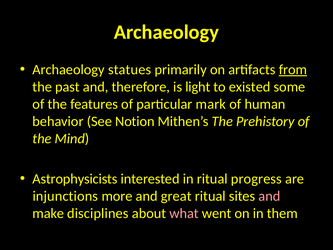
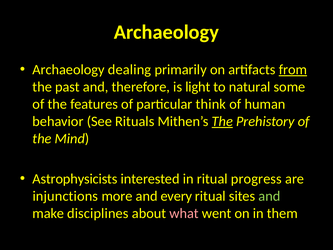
statues: statues -> dealing (130, 70)
existed: existed -> natural (250, 87)
mark: mark -> think (211, 104)
Notion: Notion -> Rituals (135, 121)
The underline: none -> present (222, 121)
great: great -> every (176, 196)
and colour: pink -> light green (269, 196)
